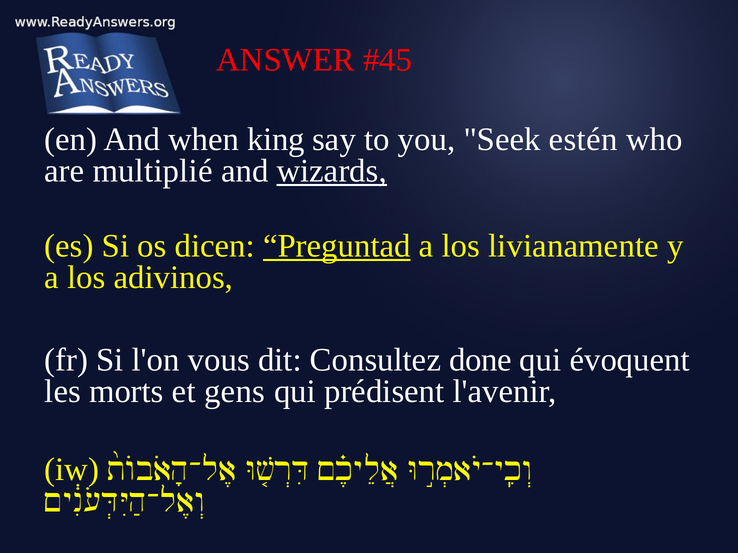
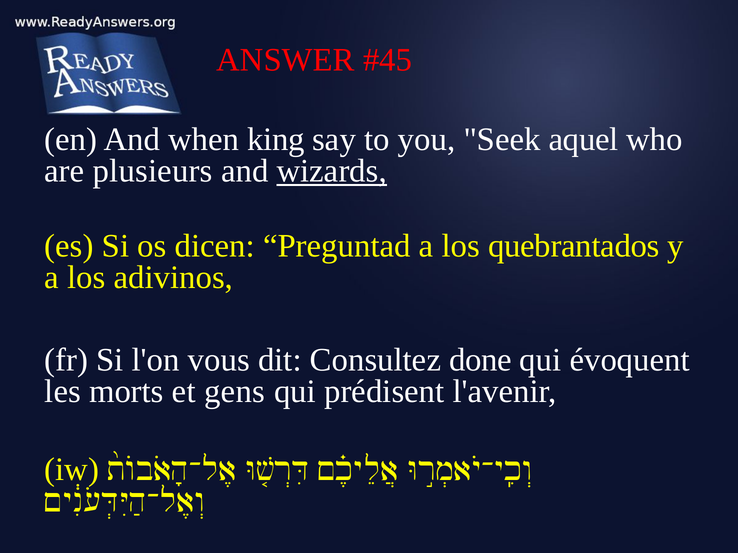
estén: estén -> aquel (584, 139)
multiplié: multiplié -> plusieurs (153, 171)
Preguntad underline: present -> none (337, 246)
livianamente: livianamente -> quebrantados (574, 246)
